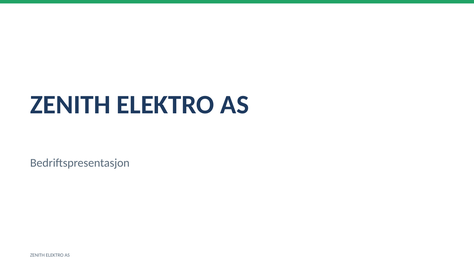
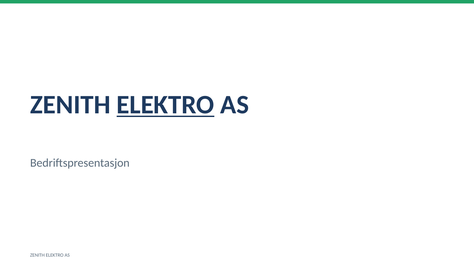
ELEKTRO underline: none -> present (165, 105)
